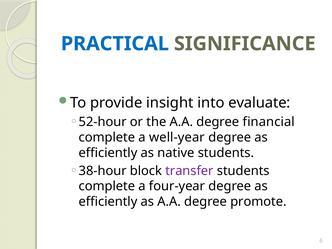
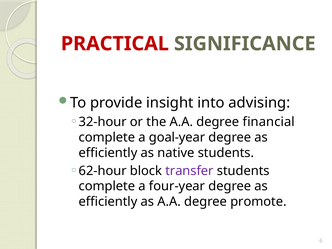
PRACTICAL colour: blue -> red (115, 44)
evaluate: evaluate -> advising (259, 103)
52-hour: 52-hour -> 32-hour (103, 122)
well-year: well-year -> goal-year (177, 137)
38-hour: 38-hour -> 62-hour (103, 171)
